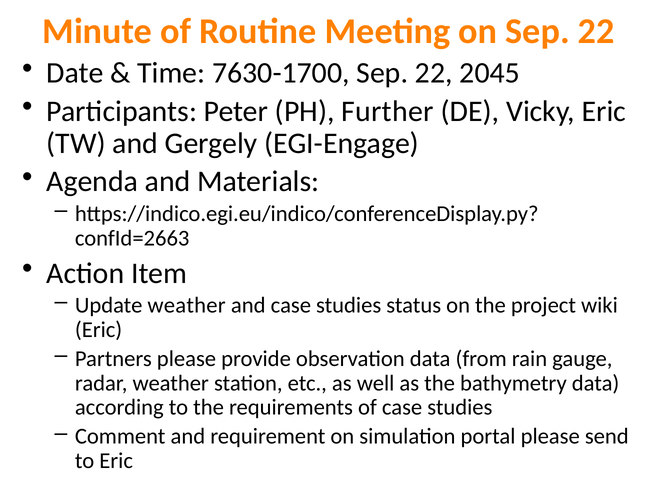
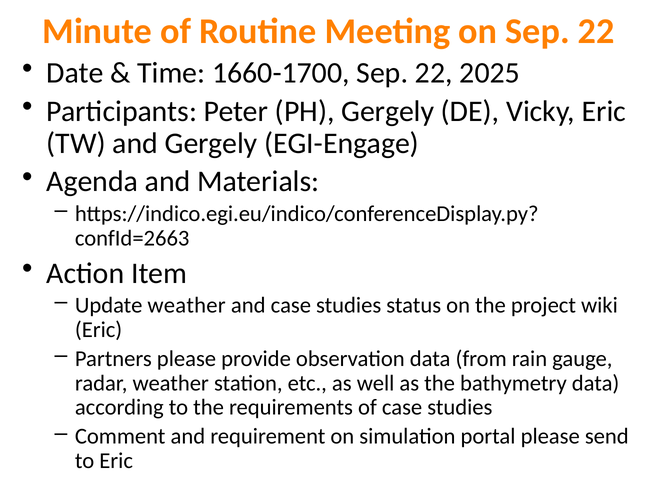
7630-1700: 7630-1700 -> 1660-1700 (281, 73)
2045: 2045 -> 2025 (490, 73)
PH Further: Further -> Gergely (388, 111)
